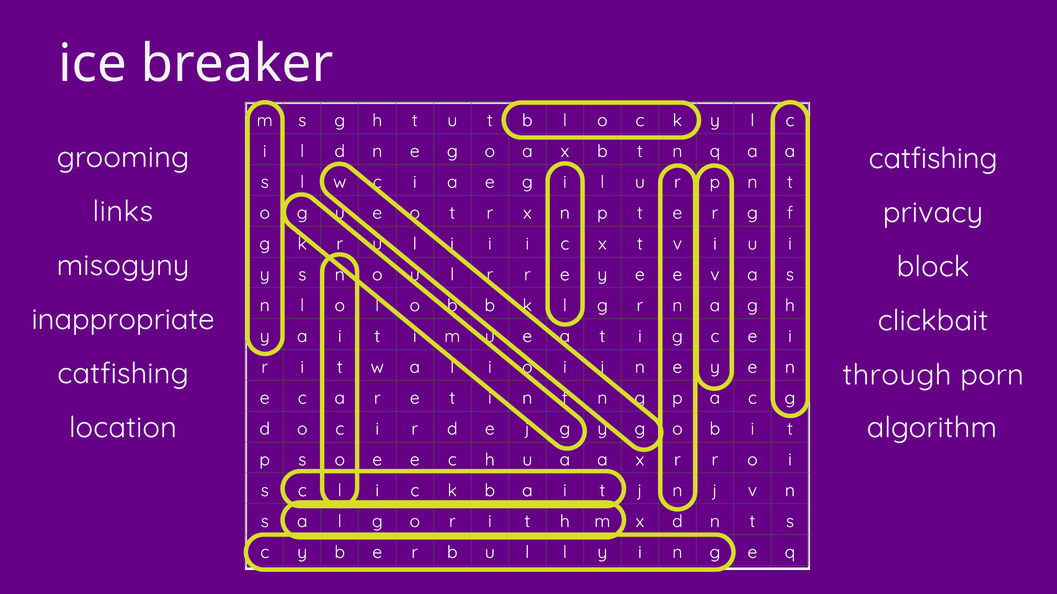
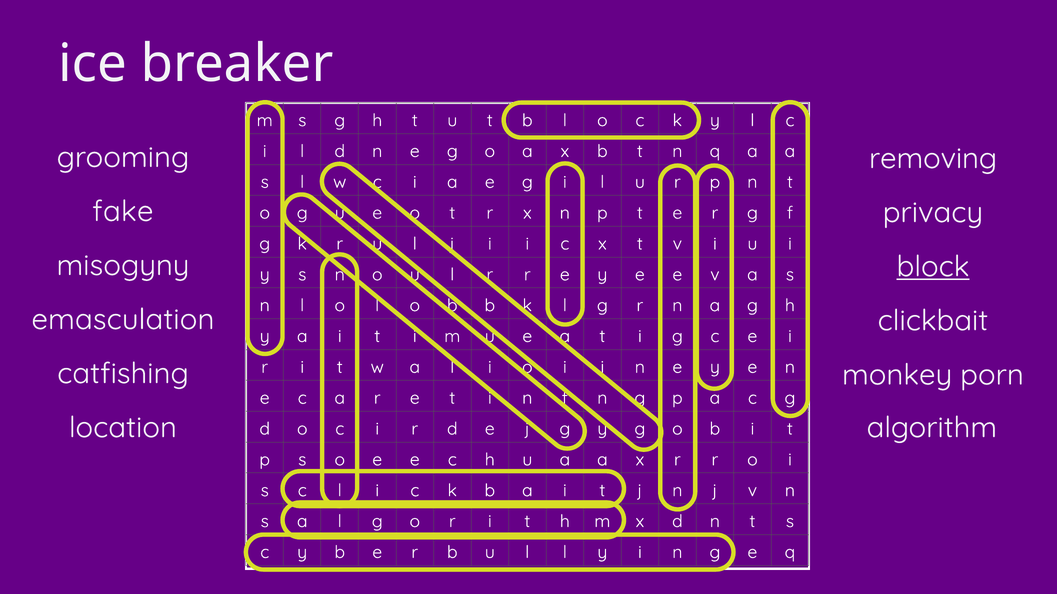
catfishing: catfishing -> removing (933, 159)
links: links -> fake (123, 212)
block underline: none -> present (933, 267)
inappropriate: inappropriate -> emasculation (123, 320)
through: through -> monkey (897, 375)
